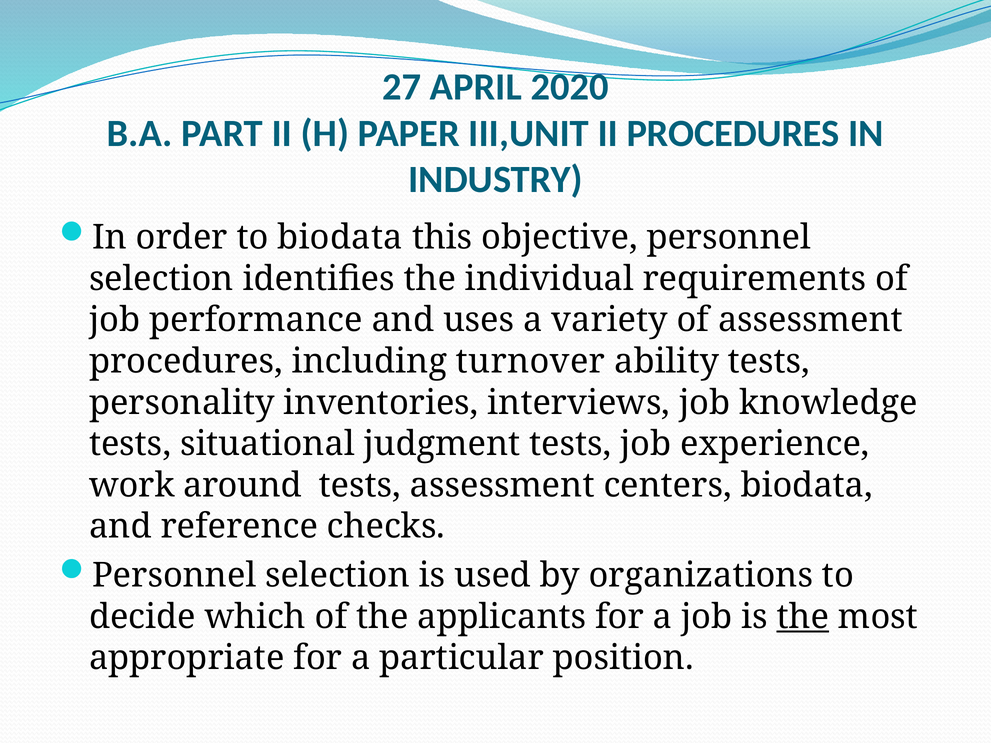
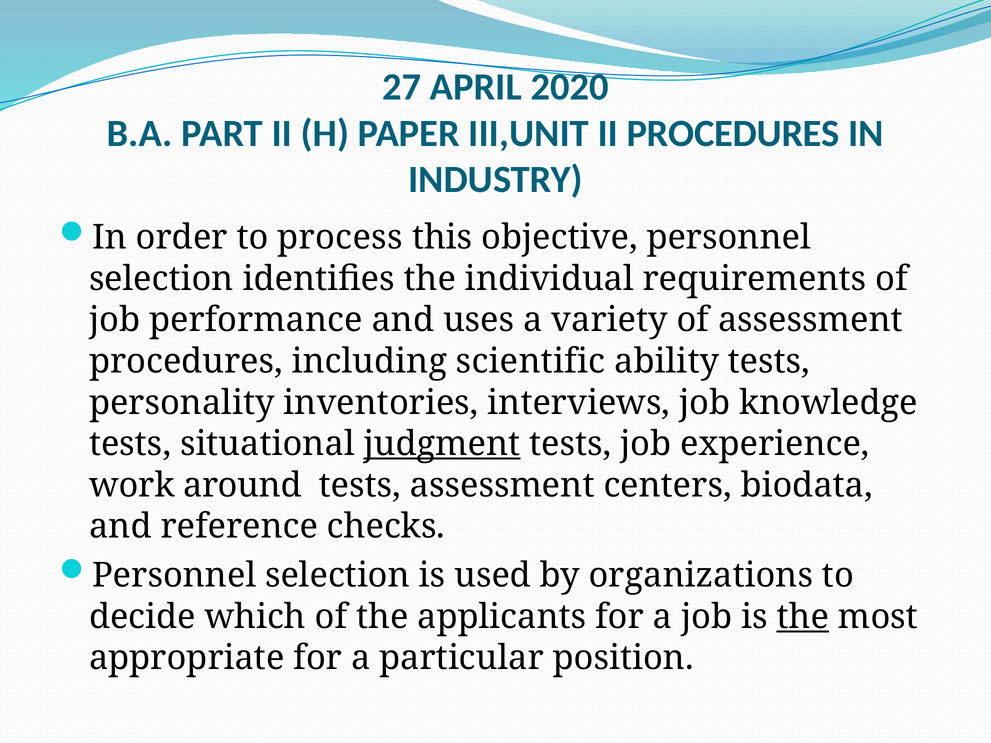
to biodata: biodata -> process (340, 238)
turnover: turnover -> scientific (531, 362)
judgment underline: none -> present (442, 444)
